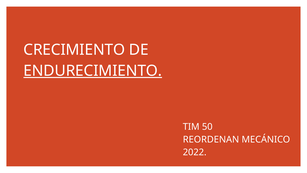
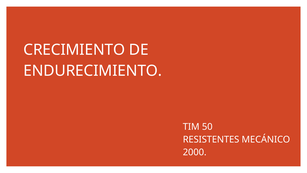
ENDURECIMIENTO underline: present -> none (93, 71)
REORDENAN: REORDENAN -> RESISTENTES (211, 139)
2022: 2022 -> 2000 (195, 152)
